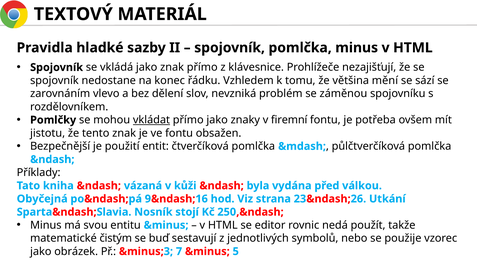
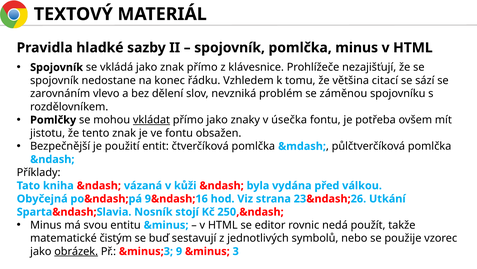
mění: mění -> citací (385, 80)
firemní: firemní -> úsečka (289, 120)
obrázek underline: none -> present (76, 251)
7: 7 -> 9 (179, 251)
5: 5 -> 3 (236, 251)
